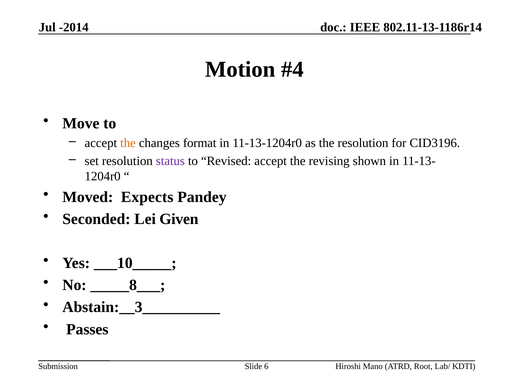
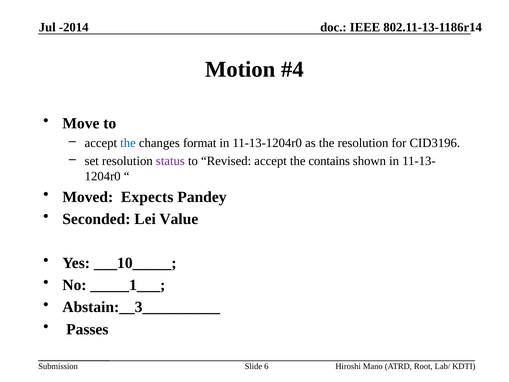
the colour: orange -> blue (128, 143)
revising: revising -> contains (329, 161)
Given: Given -> Value (179, 219)
_____8___: _____8___ -> _____1___ (128, 285)
